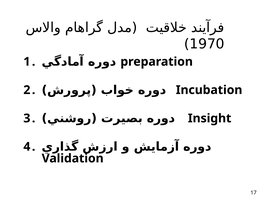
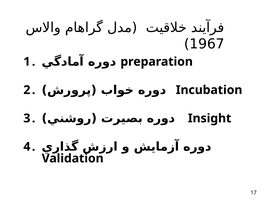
1970: 1970 -> 1967 (207, 44)
